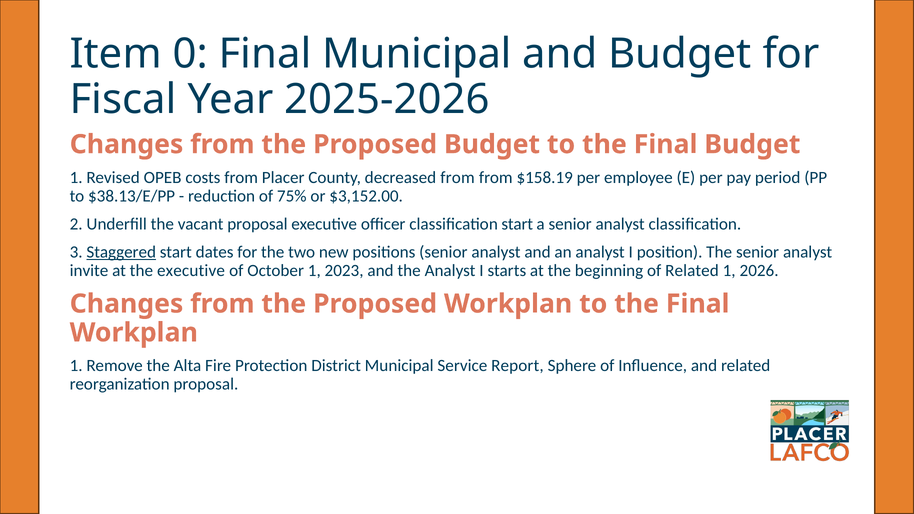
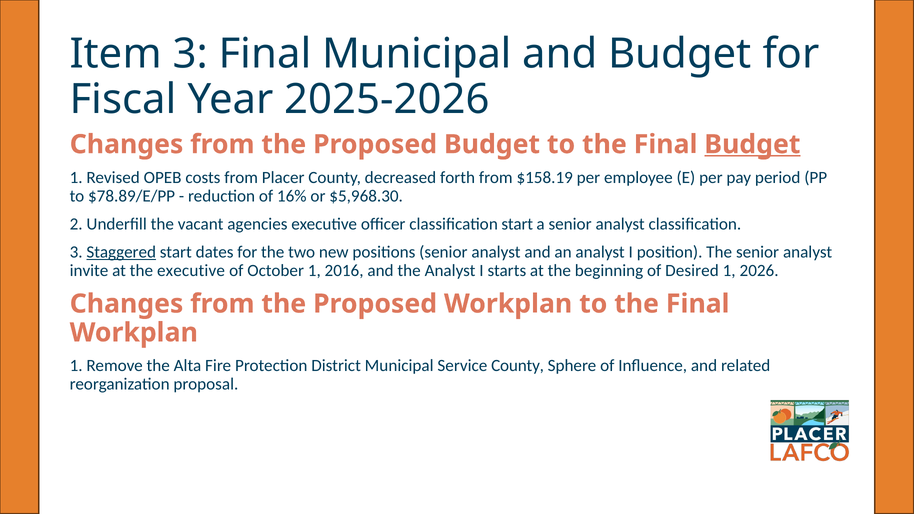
Item 0: 0 -> 3 (190, 54)
Budget underline: none -> present (752, 144)
decreased from: from -> forth (458, 178)
$38.13/E/PP: $38.13/E/PP -> $78.89/E/PP (132, 196)
75%: 75% -> 16% (292, 196)
$3,152.00: $3,152.00 -> $5,968.30 (366, 196)
vacant proposal: proposal -> agencies (257, 224)
2023: 2023 -> 2016 (344, 271)
of Related: Related -> Desired (692, 271)
Service Report: Report -> County (518, 366)
